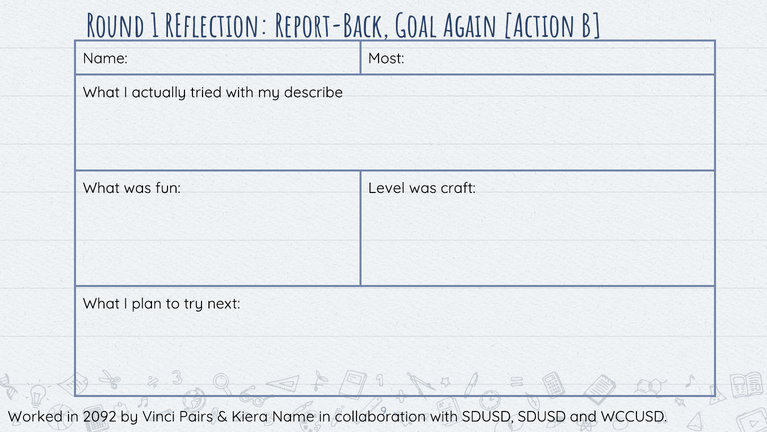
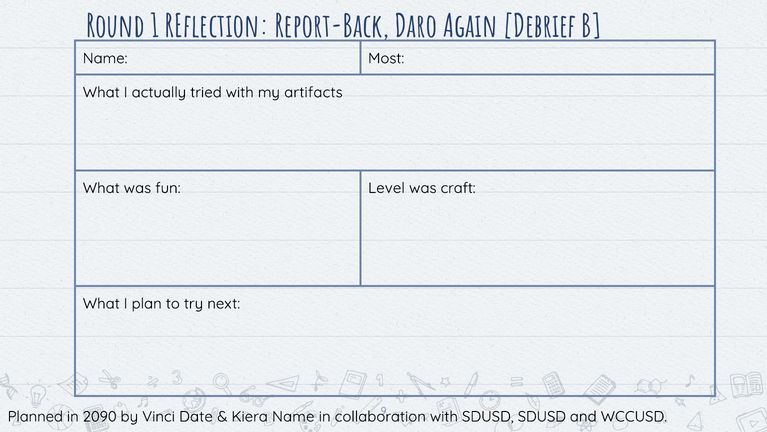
Goal: Goal -> Daro (416, 27)
Action: Action -> Debrief (540, 27)
describe: describe -> artifacts (313, 92)
Worked: Worked -> Planned (35, 416)
2092: 2092 -> 2090 (100, 416)
Pairs: Pairs -> Date (196, 416)
